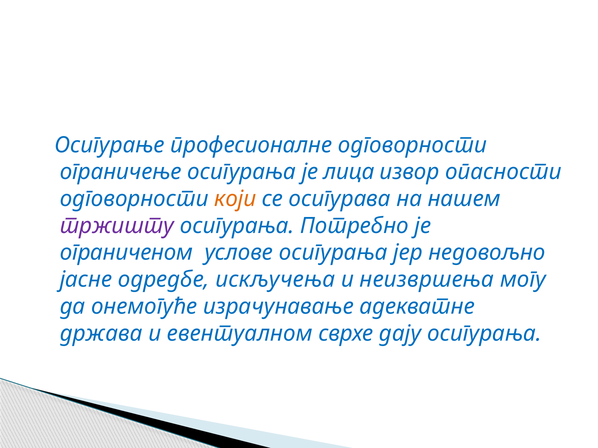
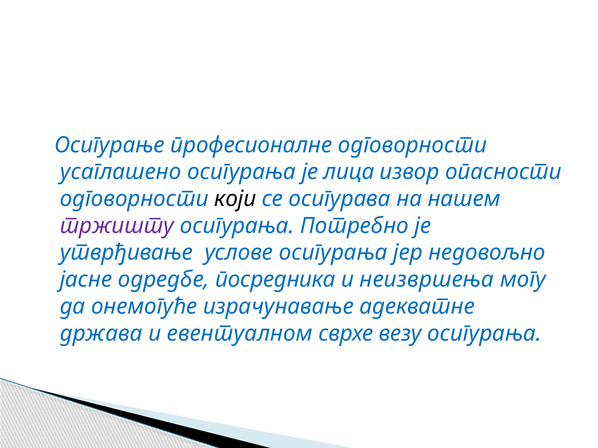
ограничење: ограничење -> усаглашено (121, 172)
који colour: orange -> black (235, 199)
ограниченом: ограниченом -> утврђивање (126, 253)
искључења: искључења -> посредника (275, 280)
дају: дају -> везу (400, 334)
